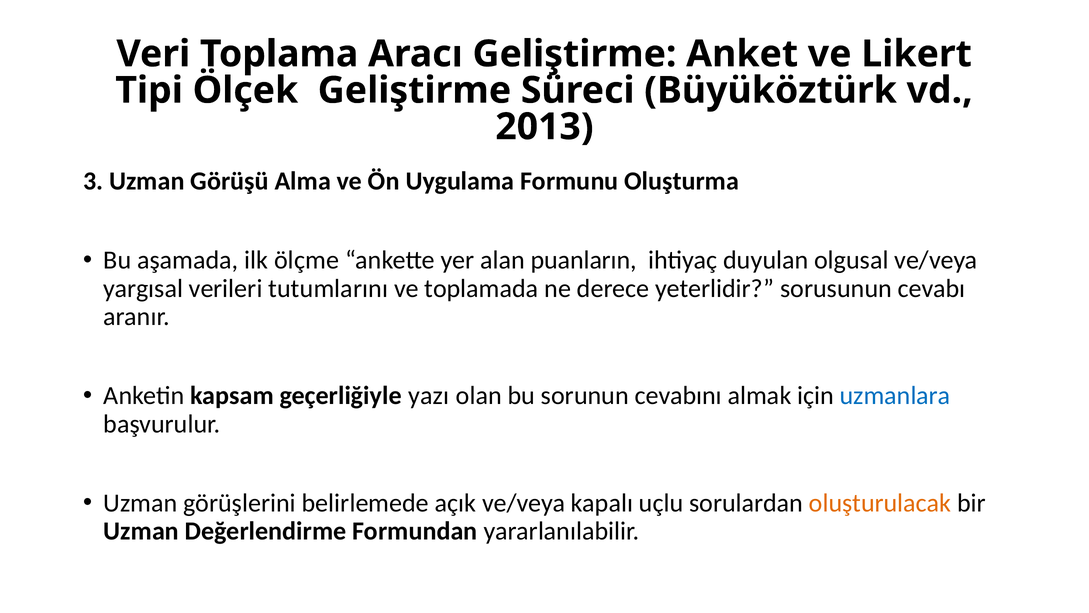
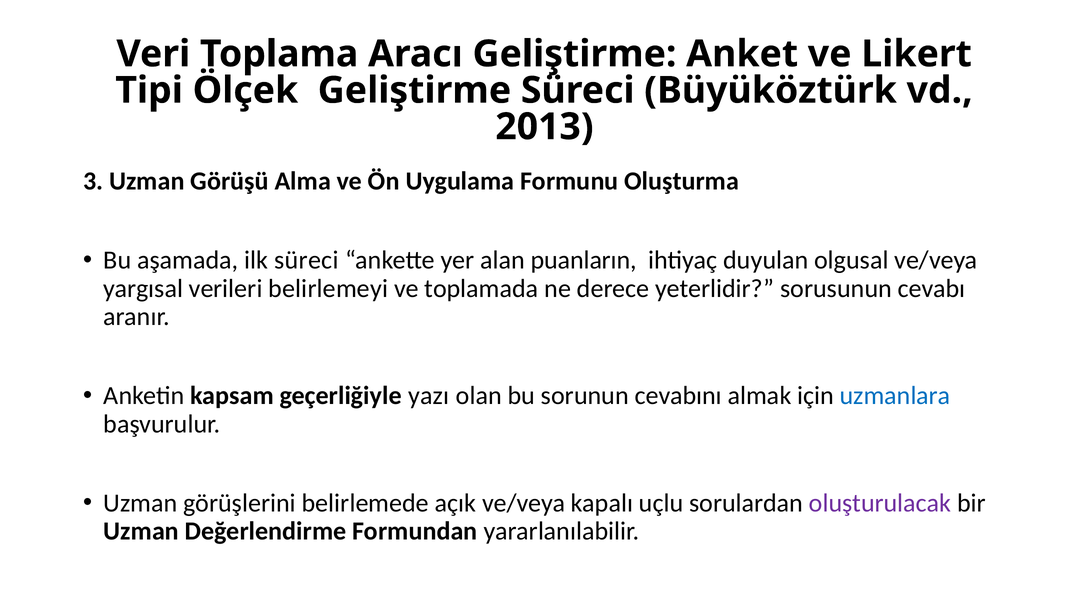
ilk ölçme: ölçme -> süreci (306, 260)
tutumlarını: tutumlarını -> belirlemeyi (328, 288)
oluşturulacak colour: orange -> purple (880, 503)
